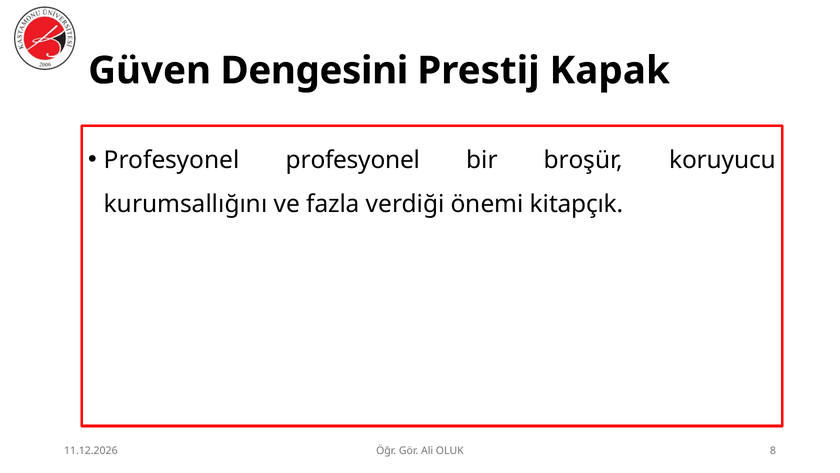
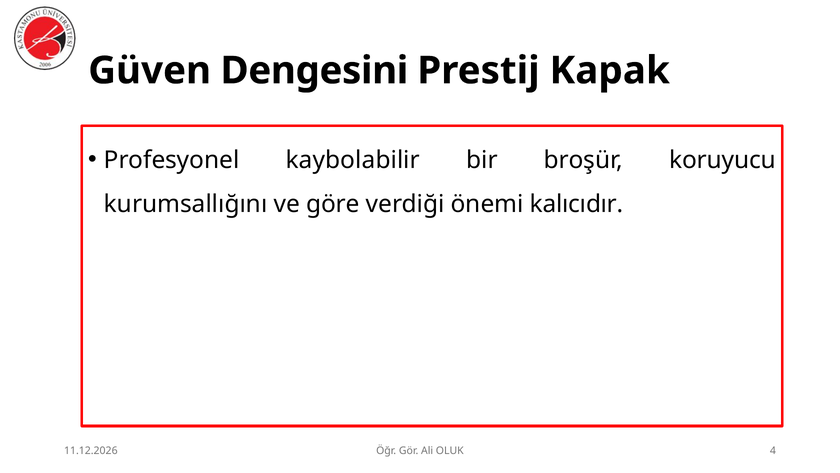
Profesyonel profesyonel: profesyonel -> kaybolabilir (353, 160)
fazla: fazla -> göre (333, 204)
kitapçık: kitapçık -> kalıcıdır (577, 204)
8: 8 -> 4 (773, 450)
